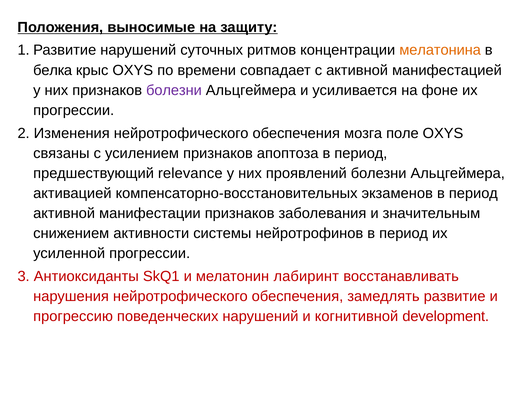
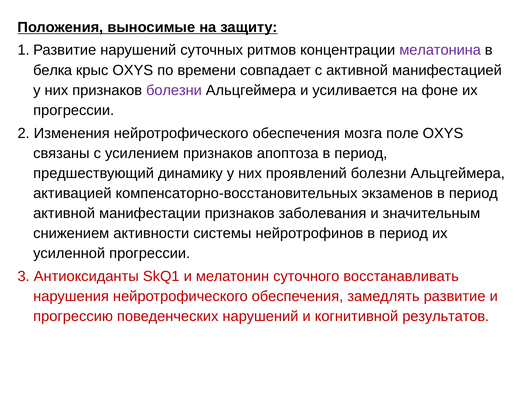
мелатонина colour: orange -> purple (440, 50)
relevance: relevance -> динамику (190, 173)
лабиринт: лабиринт -> суточного (306, 277)
development: development -> результатов (446, 317)
